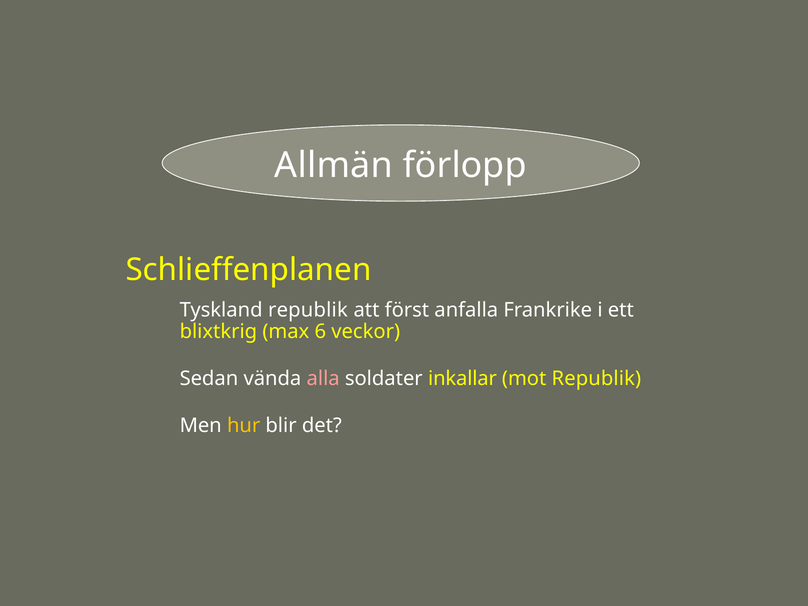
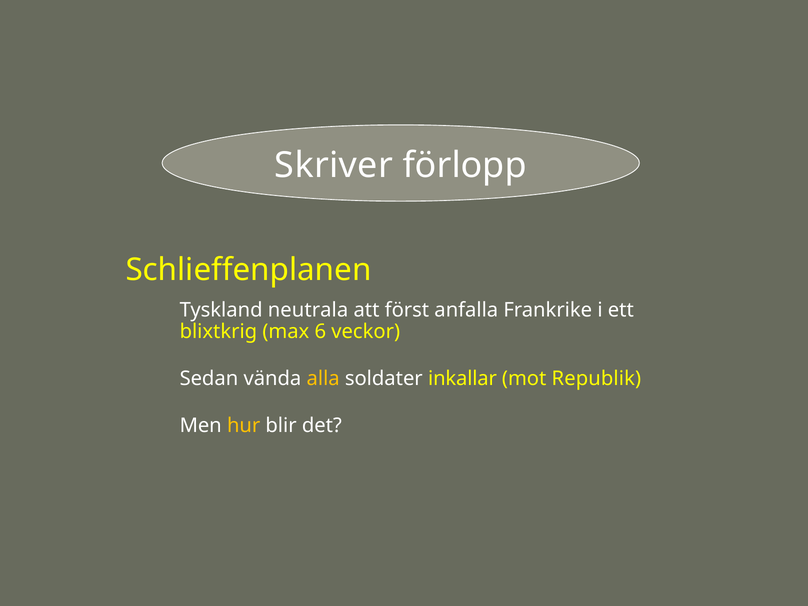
Allmän: Allmän -> Skriver (334, 165)
Tyskland republik: republik -> neutrala (308, 310)
alla colour: pink -> yellow (323, 379)
